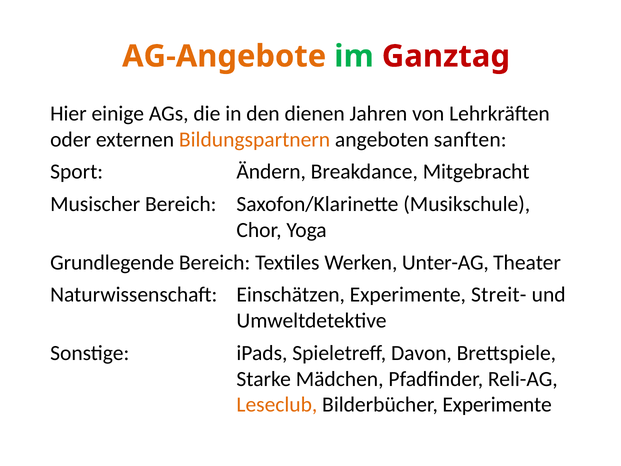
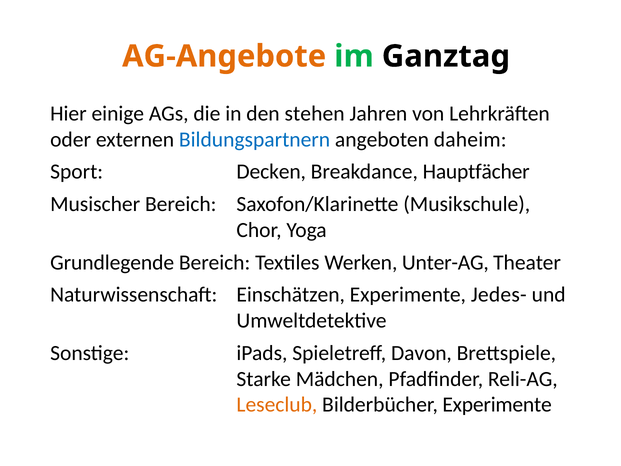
Ganztag colour: red -> black (446, 56)
dienen: dienen -> stehen (315, 113)
Bildungspartnern colour: orange -> blue (255, 139)
sanften: sanften -> daheim (470, 139)
Ändern: Ändern -> Decken (271, 172)
Mitgebracht: Mitgebracht -> Hauptfächer (476, 172)
Streit-: Streit- -> Jedes- (499, 295)
